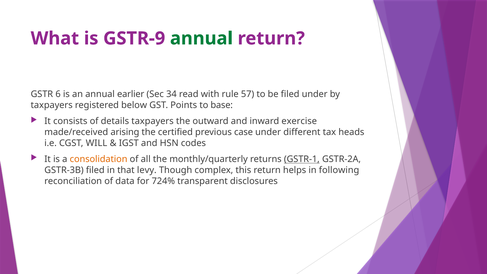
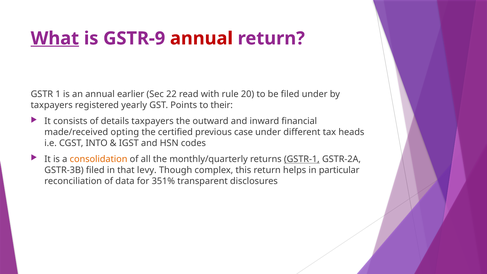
What underline: none -> present (55, 38)
annual colour: green -> red (201, 38)
6: 6 -> 1 (58, 94)
34: 34 -> 22 (171, 94)
57: 57 -> 20 (248, 94)
below: below -> yearly (134, 105)
base: base -> their (222, 105)
exercise: exercise -> financial (299, 121)
arising: arising -> opting (125, 132)
WILL: WILL -> INTO (97, 143)
following: following -> particular (339, 170)
724%: 724% -> 351% (163, 181)
